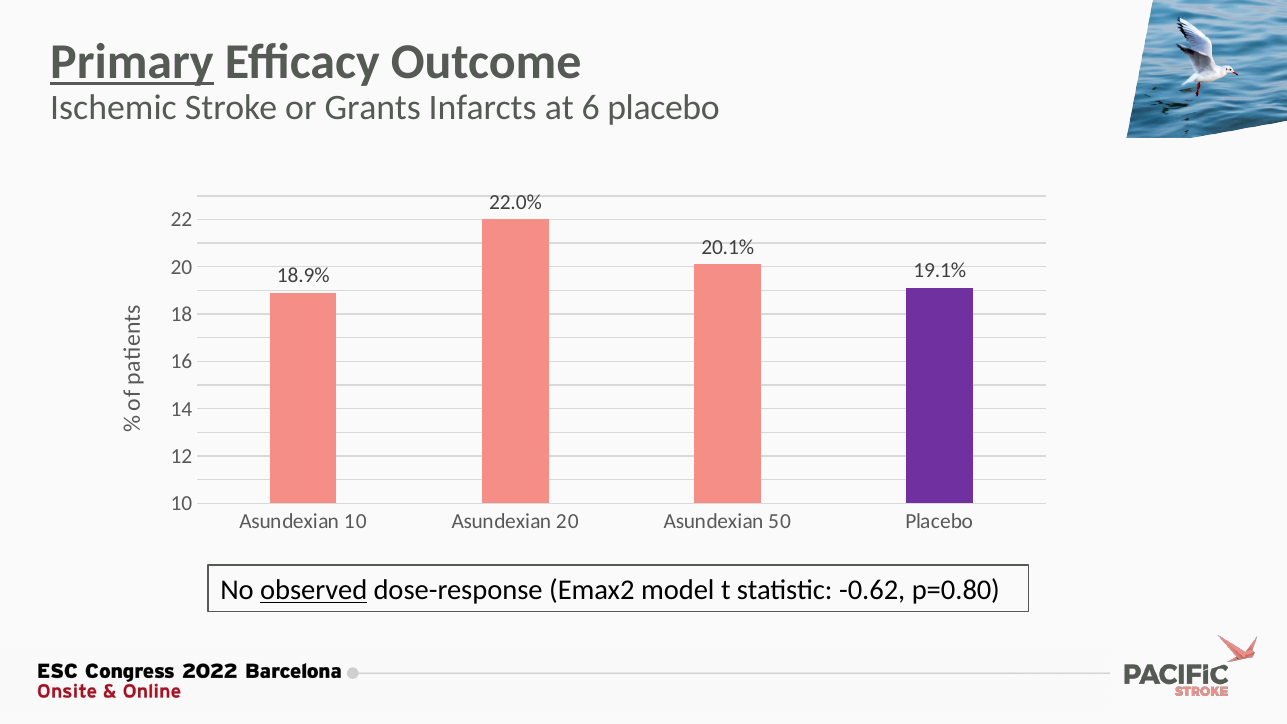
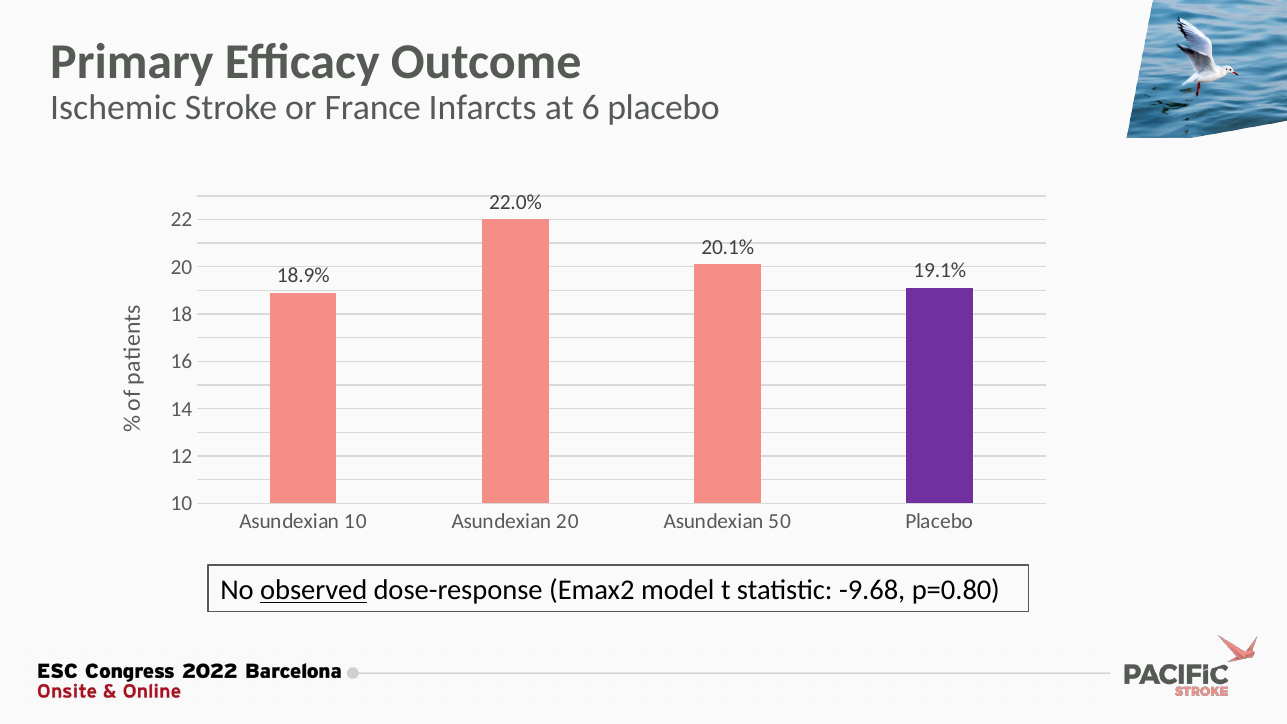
Primary underline: present -> none (132, 62)
Grants: Grants -> France (373, 108)
-0.62: -0.62 -> -9.68 (872, 590)
